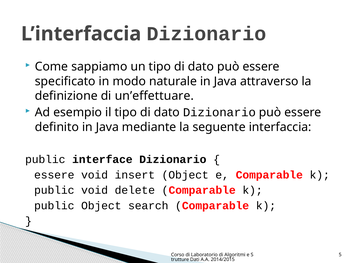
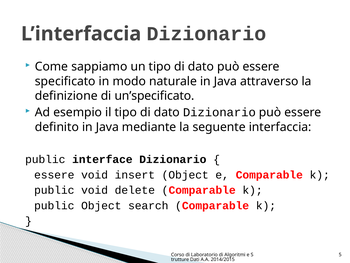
un’effettuare: un’effettuare -> un’specificato (154, 96)
